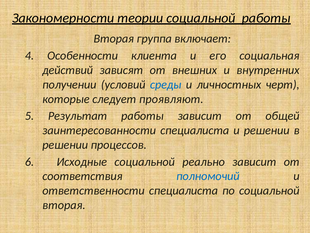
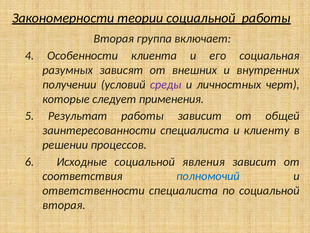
действий: действий -> разумных (68, 70)
среды colour: blue -> purple (166, 84)
проявляют: проявляют -> применения (171, 99)
и решении: решении -> клиенту (267, 130)
реально: реально -> явления (204, 161)
